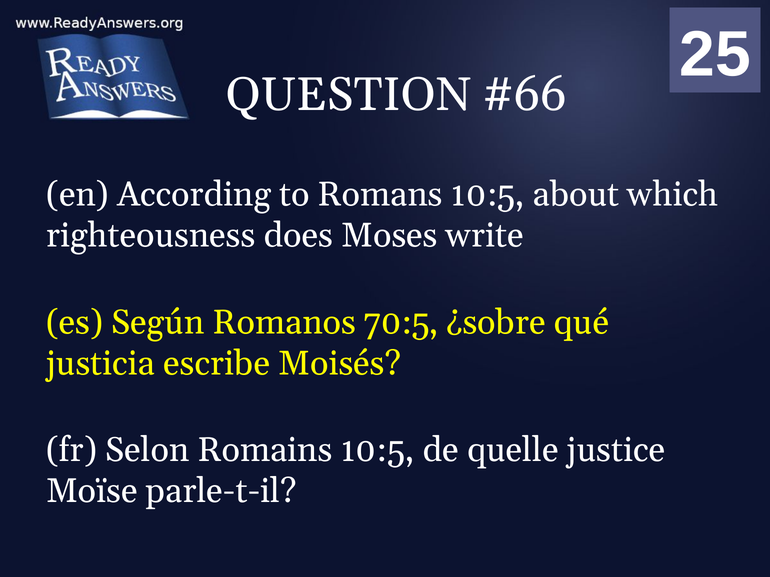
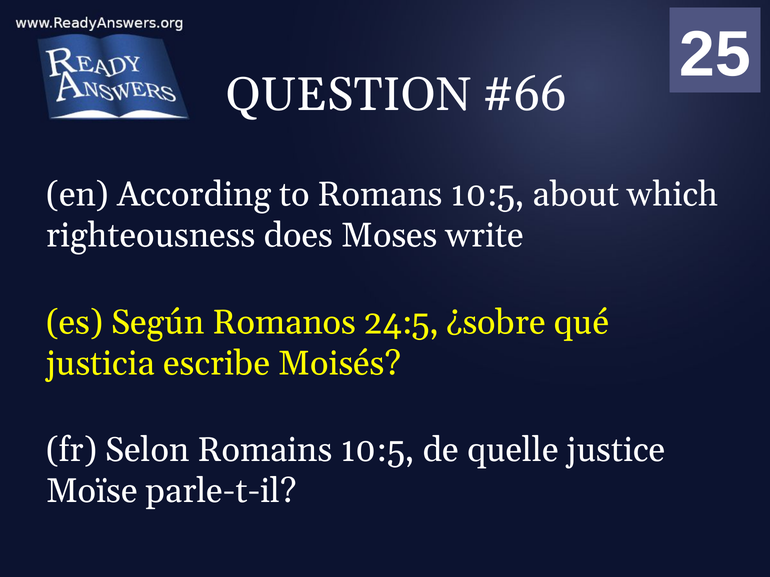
70:5: 70:5 -> 24:5 (401, 323)
